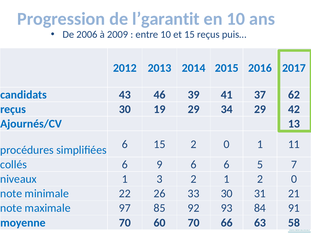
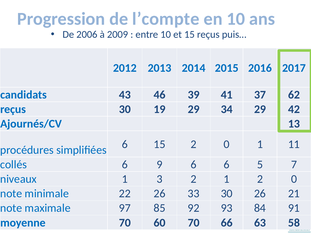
l’garantit: l’garantit -> l’compte (166, 19)
30 31: 31 -> 26 (260, 194)
